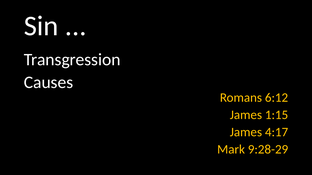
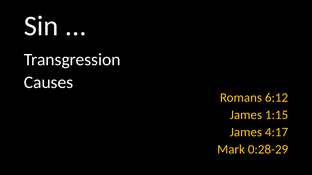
9:28-29: 9:28-29 -> 0:28-29 (268, 150)
